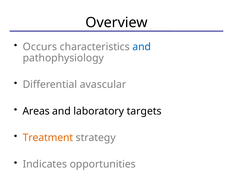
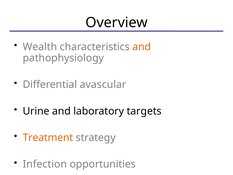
Occurs: Occurs -> Wealth (40, 47)
and colour: blue -> orange (142, 47)
Areas: Areas -> Urine (36, 111)
Indicates: Indicates -> Infection (45, 164)
